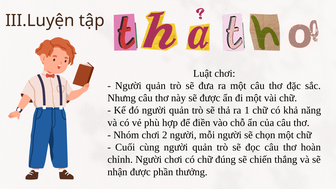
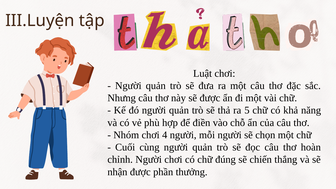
1: 1 -> 5 (247, 110)
2: 2 -> 4 (165, 135)
